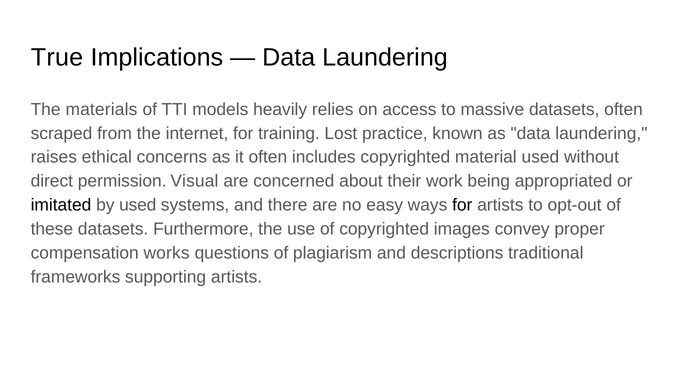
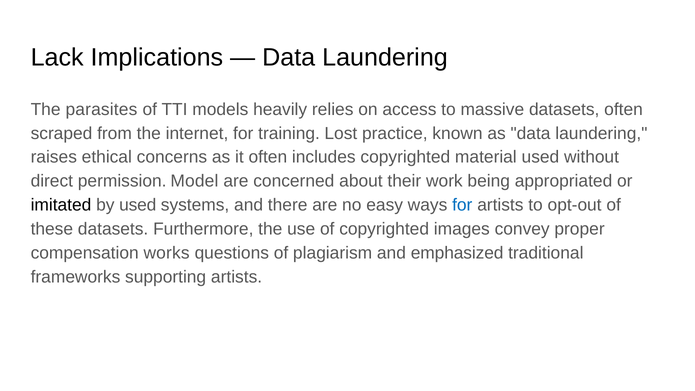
True: True -> Lack (57, 58)
materials: materials -> parasites (101, 109)
Visual: Visual -> Model (194, 181)
for colour: black -> blue (462, 205)
descriptions: descriptions -> emphasized (457, 253)
